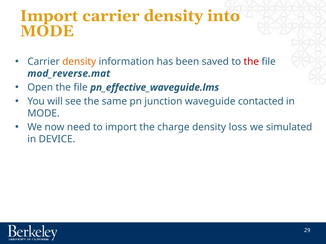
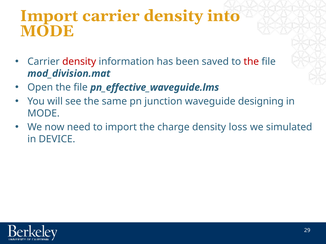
density colour: orange -> red (79, 62)
mod_reverse.mat: mod_reverse.mat -> mod_division.mat (69, 74)
contacted: contacted -> designing (261, 102)
